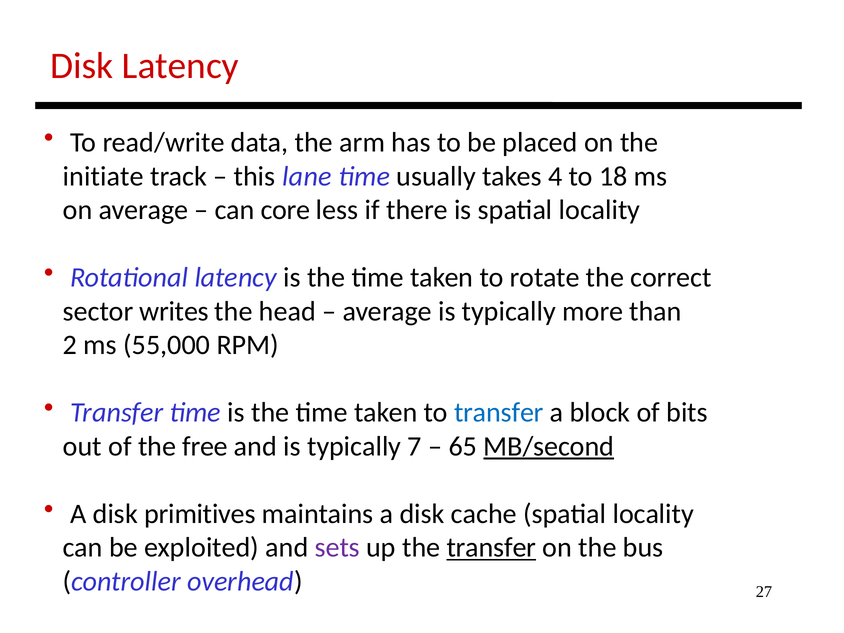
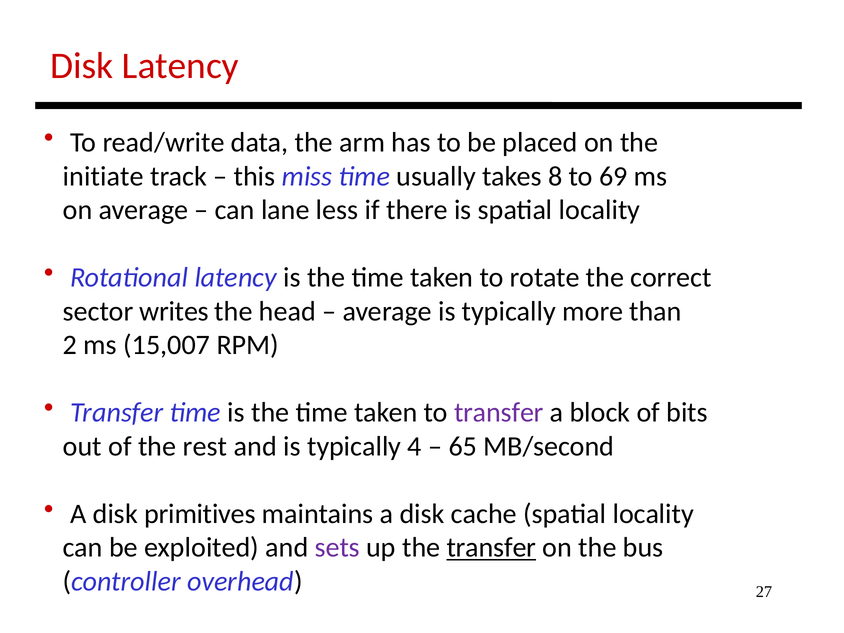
lane: lane -> miss (307, 176)
4: 4 -> 8 (555, 176)
18: 18 -> 69 (613, 176)
core: core -> lane (285, 210)
55,000: 55,000 -> 15,007 (167, 345)
transfer colour: blue -> purple (499, 413)
free: free -> rest (205, 446)
7: 7 -> 4 (415, 446)
MB/second underline: present -> none (549, 446)
